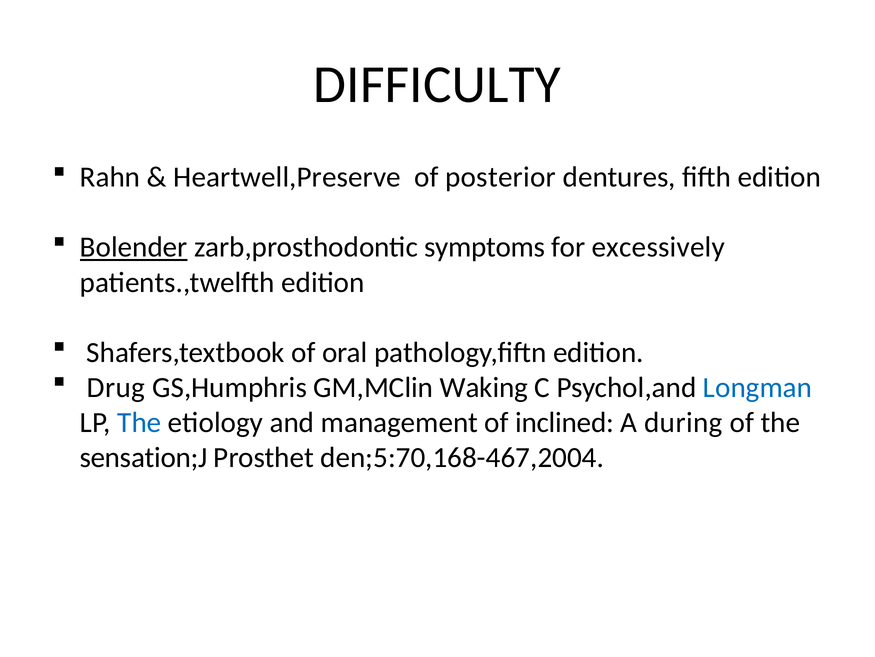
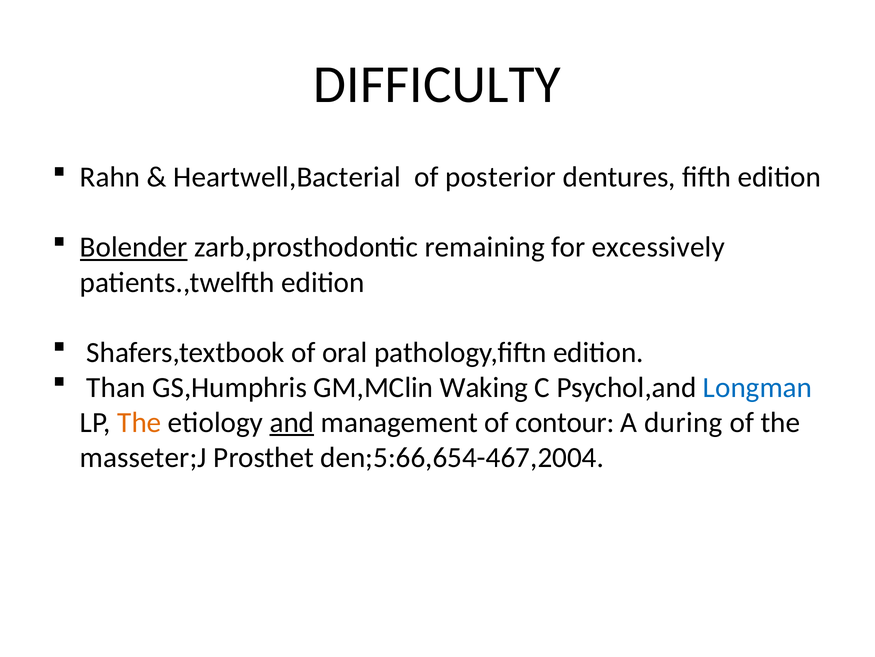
Heartwell,Preserve: Heartwell,Preserve -> Heartwell,Bacterial (287, 177)
symptoms: symptoms -> remaining (485, 247)
Drug: Drug -> Than (116, 387)
The colour: blue -> orange (139, 422)
and underline: none -> present (292, 422)
inclined: inclined -> contour (565, 422)
sensation;J: sensation;J -> masseter;J (143, 457)
den;5:70,168-467,2004: den;5:70,168-467,2004 -> den;5:66,654-467,2004 (462, 457)
